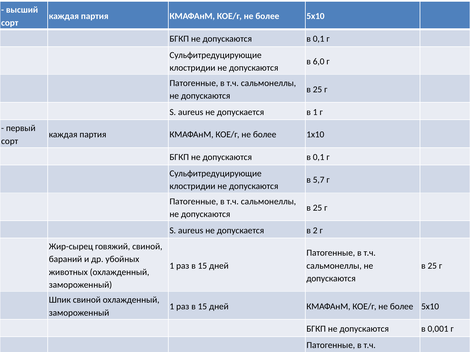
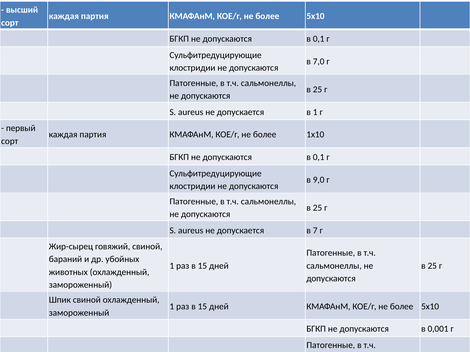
6,0: 6,0 -> 7,0 (319, 62)
5,7: 5,7 -> 9,0 (319, 180)
2: 2 -> 7 (315, 231)
